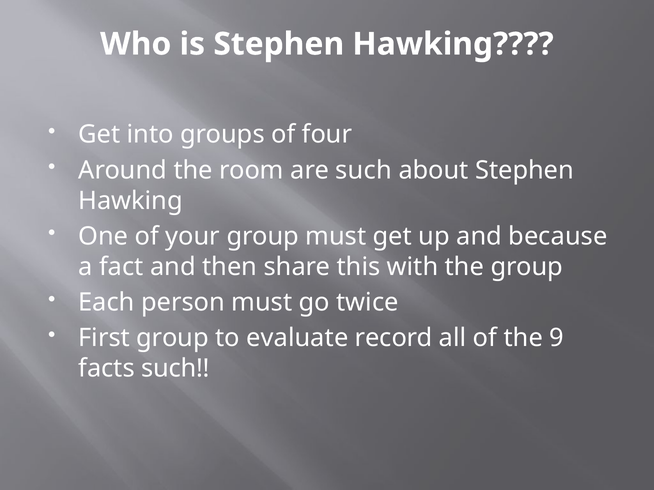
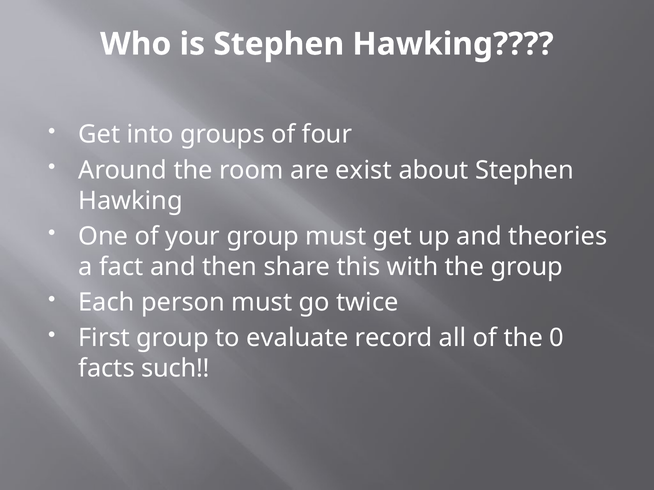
are such: such -> exist (364, 170)
because: because -> theories (558, 237)
9: 9 -> 0 (557, 338)
